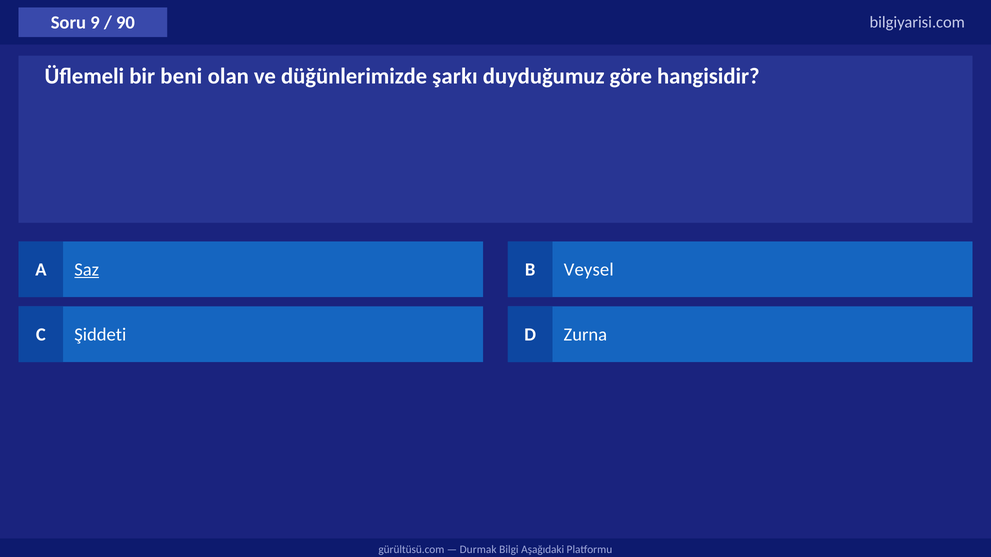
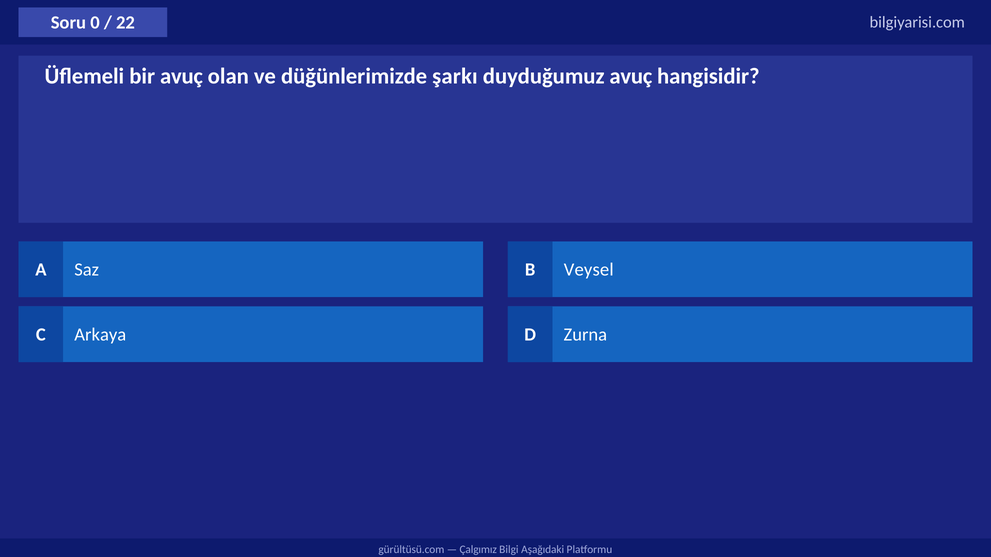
9: 9 -> 0 (95, 23)
90: 90 -> 22 (125, 23)
bir beni: beni -> avuç (182, 76)
duyduğumuz göre: göre -> avuç (631, 76)
Saz underline: present -> none (87, 270)
Şiddeti: Şiddeti -> Arkaya (100, 335)
Durmak: Durmak -> Çalgımız (478, 550)
